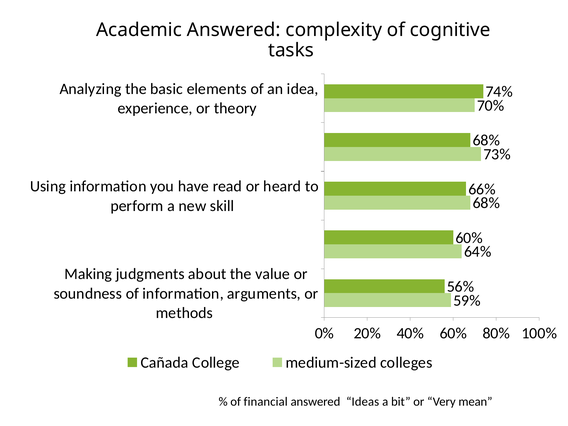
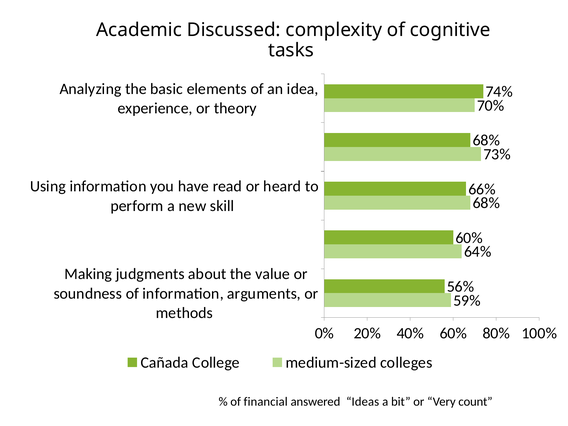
Academic Answered: Answered -> Discussed (234, 30)
mean: mean -> count (475, 402)
